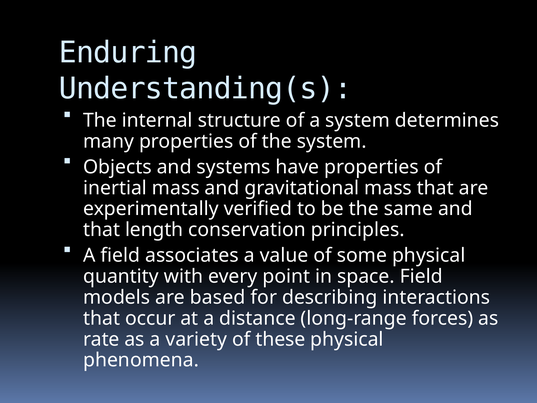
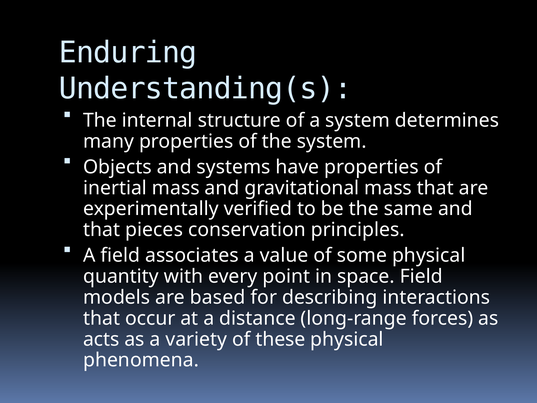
length: length -> pieces (154, 230)
rate: rate -> acts (101, 339)
